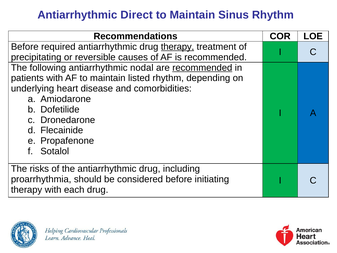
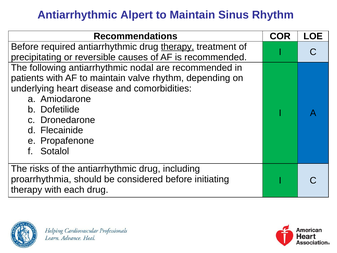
Direct: Direct -> Alpert (137, 15)
recommended underline: present -> none (202, 68)
listed: listed -> valve (139, 78)
